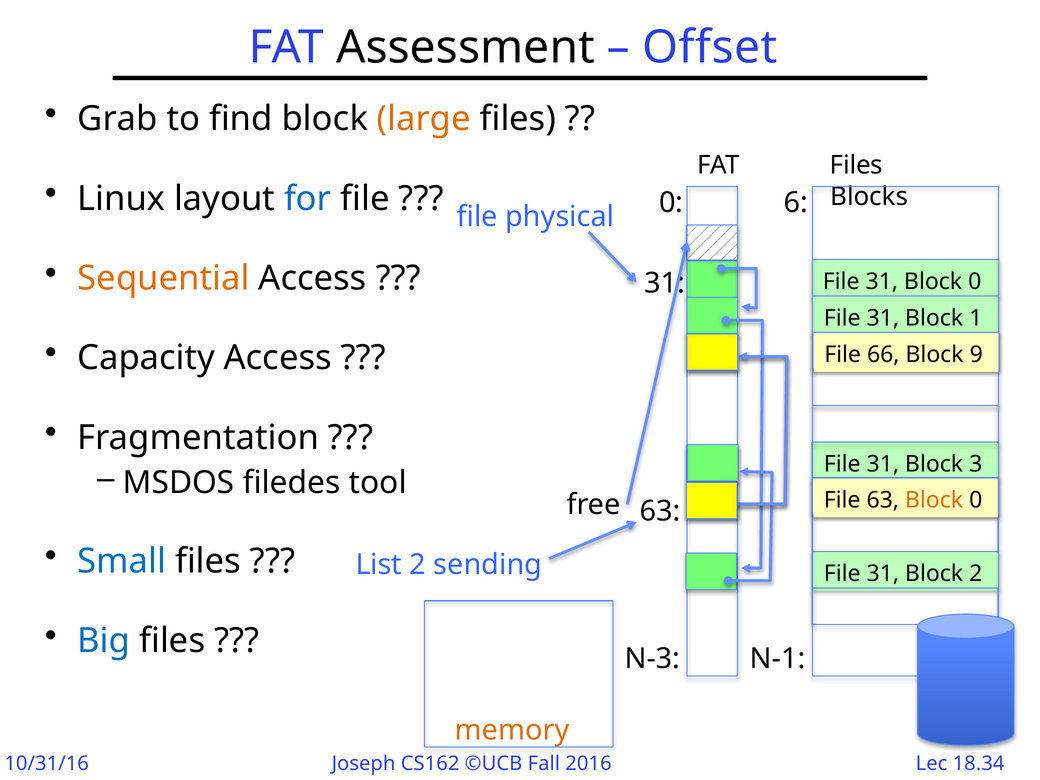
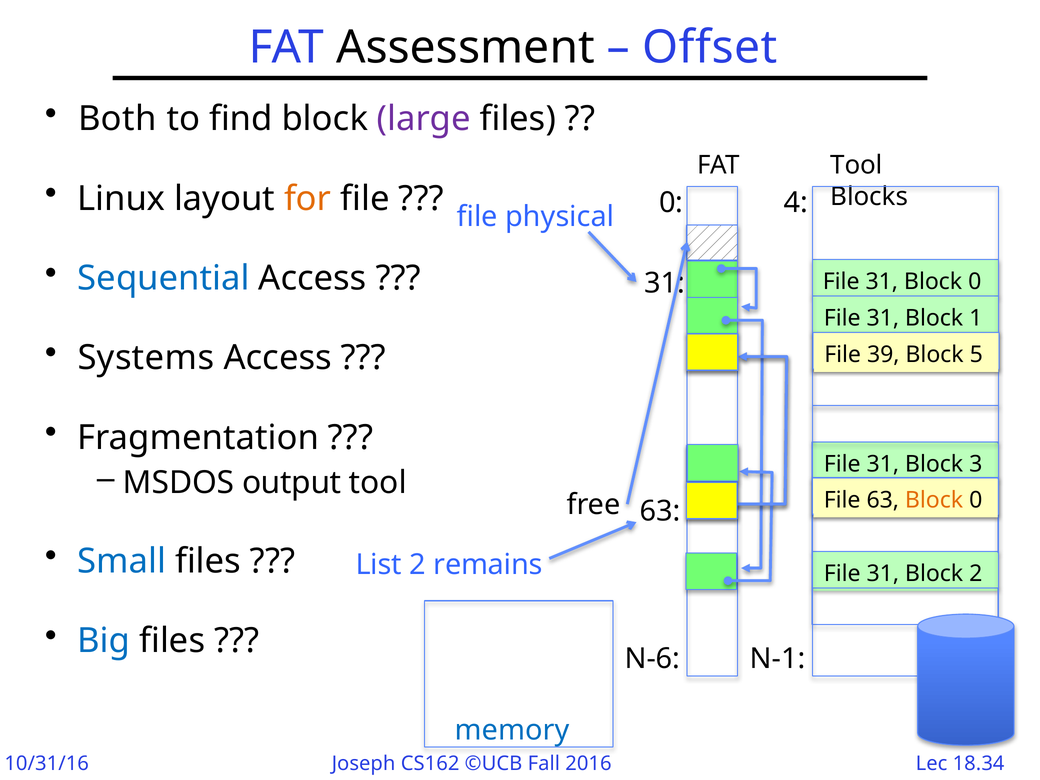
Grab: Grab -> Both (117, 119)
large colour: orange -> purple (424, 119)
Files: Files -> Tool (856, 165)
for colour: blue -> orange (308, 199)
6: 6 -> 4 (796, 203)
Sequential colour: orange -> blue (163, 278)
Capacity: Capacity -> Systems (146, 358)
66: 66 -> 39 (883, 355)
9: 9 -> 5 (976, 355)
filedes: filedes -> output (292, 483)
sending: sending -> remains (488, 565)
N-3: N-3 -> N-6 (652, 658)
memory colour: orange -> blue (512, 730)
